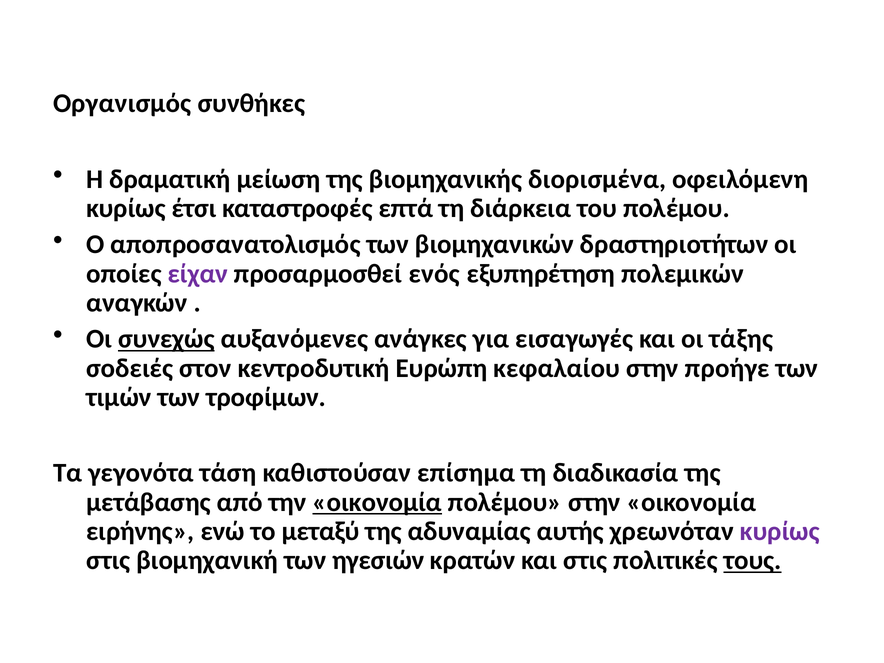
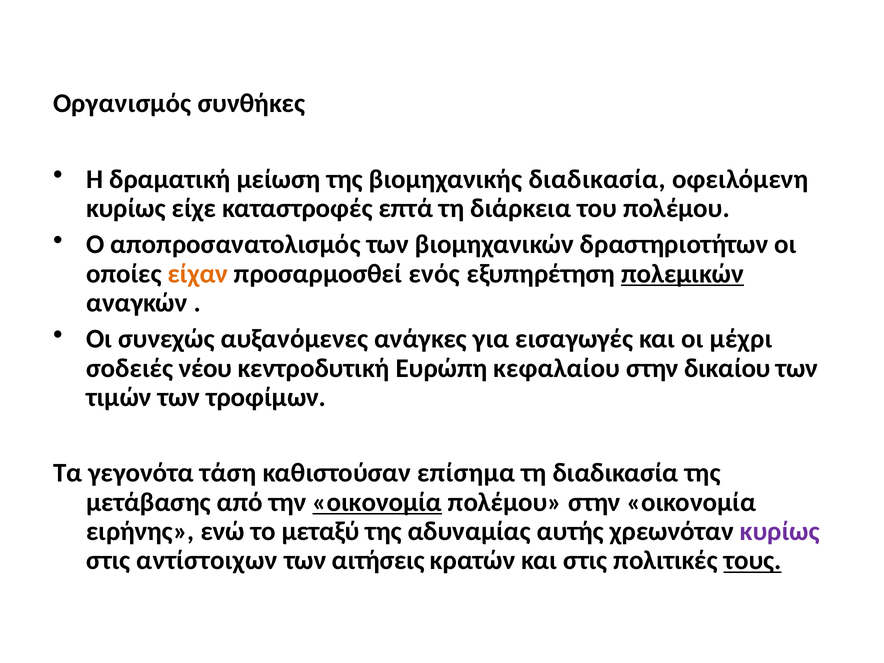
βιομηχανικής διορισμένα: διορισμένα -> διαδικασία (597, 179)
έτσι: έτσι -> είχε (194, 208)
είχαν colour: purple -> orange (198, 274)
πολεμικών underline: none -> present (683, 274)
συνεχώς underline: present -> none (166, 339)
τάξης: τάξης -> μέχρι (741, 339)
στον: στον -> νέου (205, 368)
προήγε: προήγε -> δικαίου (727, 368)
βιομηχανική: βιομηχανική -> αντίστοιχων (207, 561)
ηγεσιών: ηγεσιών -> αιτήσεις (378, 561)
